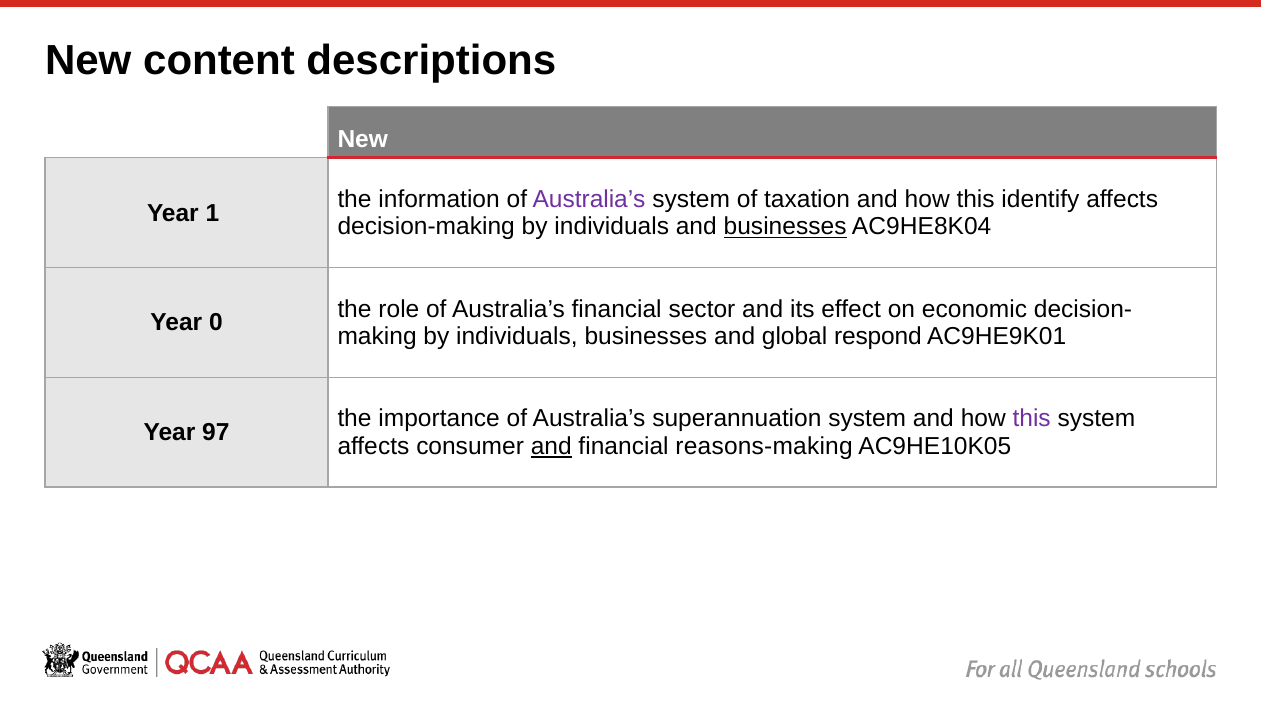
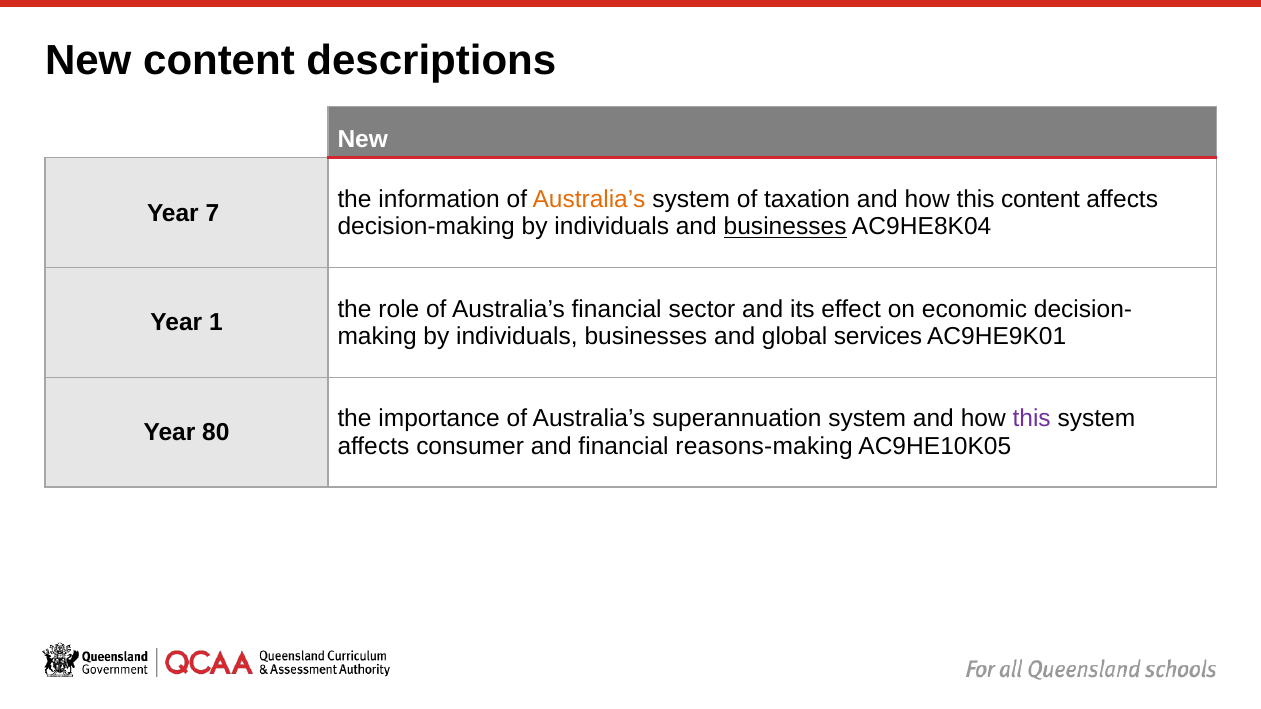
Australia’s colour: purple -> orange (589, 199)
this identify: identify -> content (1041, 199)
1: 1 -> 7 (212, 213)
0: 0 -> 1 (216, 323)
respond: respond -> services (878, 337)
97: 97 -> 80 (216, 433)
and underline: present -> none (551, 447)
